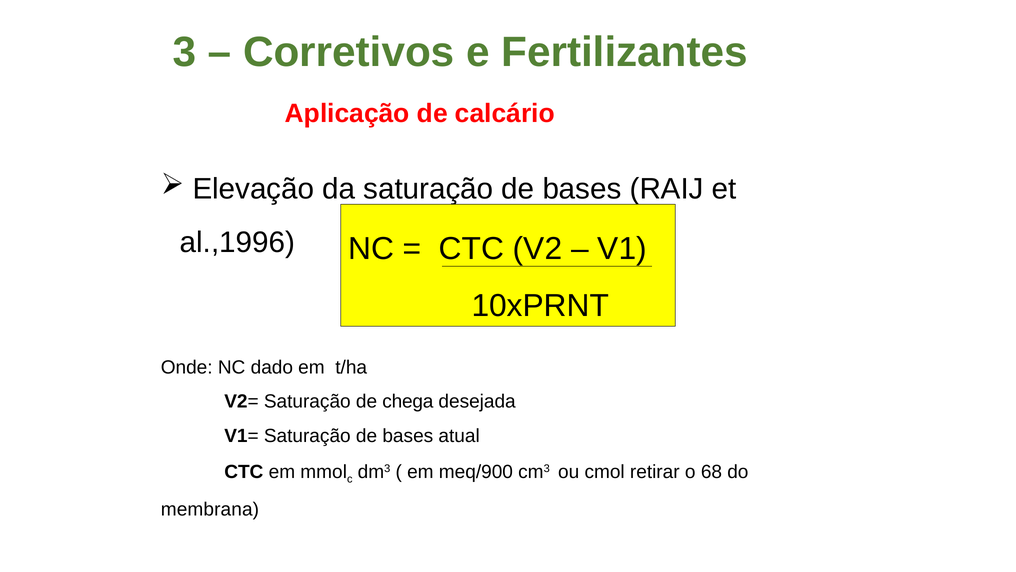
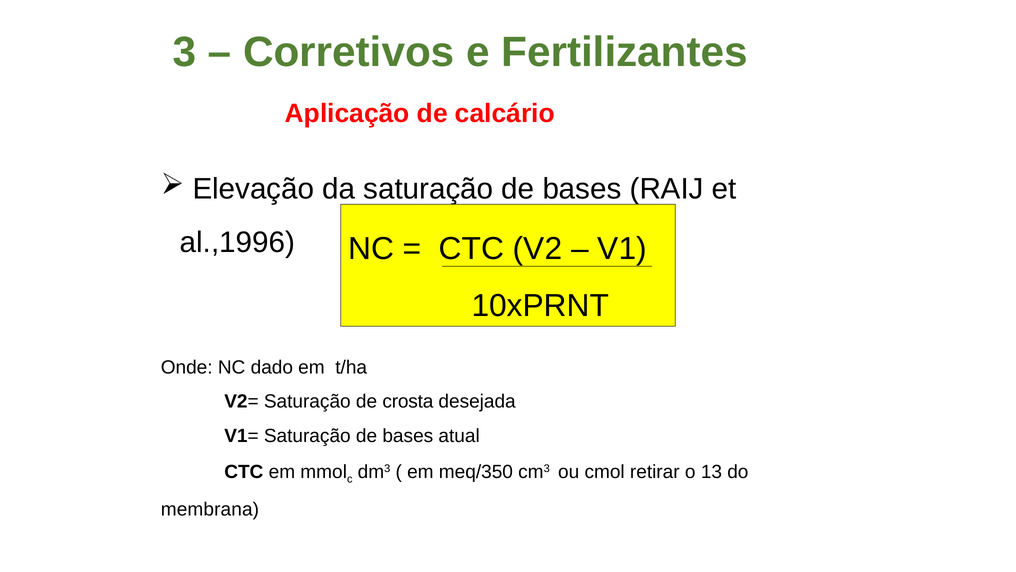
chega: chega -> crosta (408, 401)
meq/900: meq/900 -> meq/350 (476, 471)
68: 68 -> 13 (711, 471)
